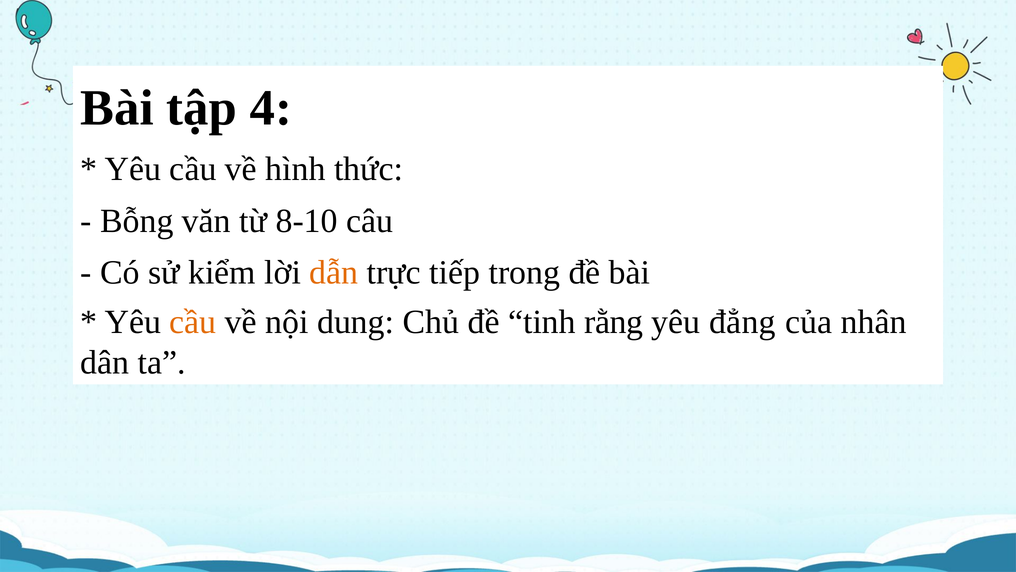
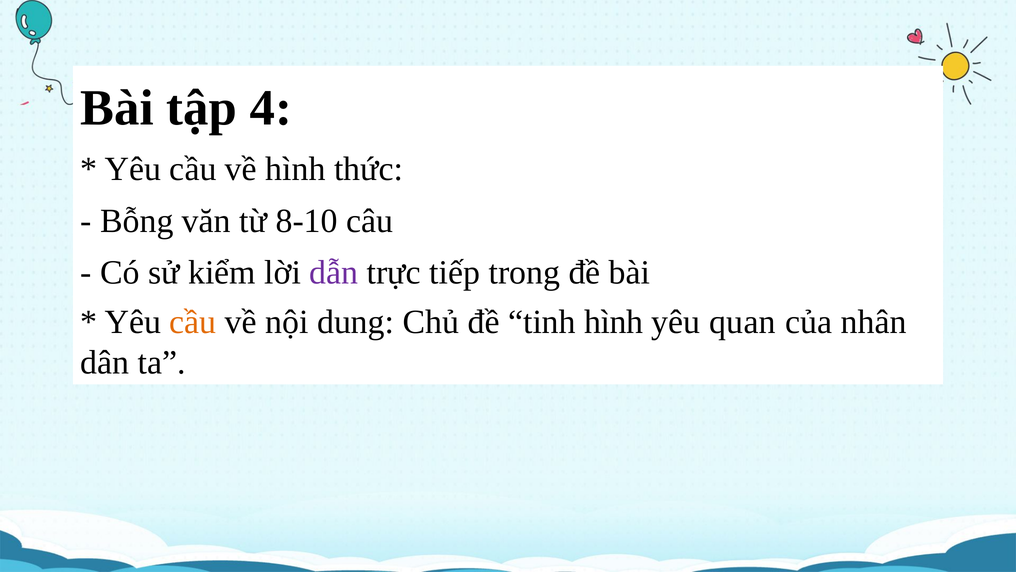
dẫn colour: orange -> purple (334, 273)
tinh rằng: rằng -> hình (614, 322)
đẳng: đẳng -> quan (742, 322)
